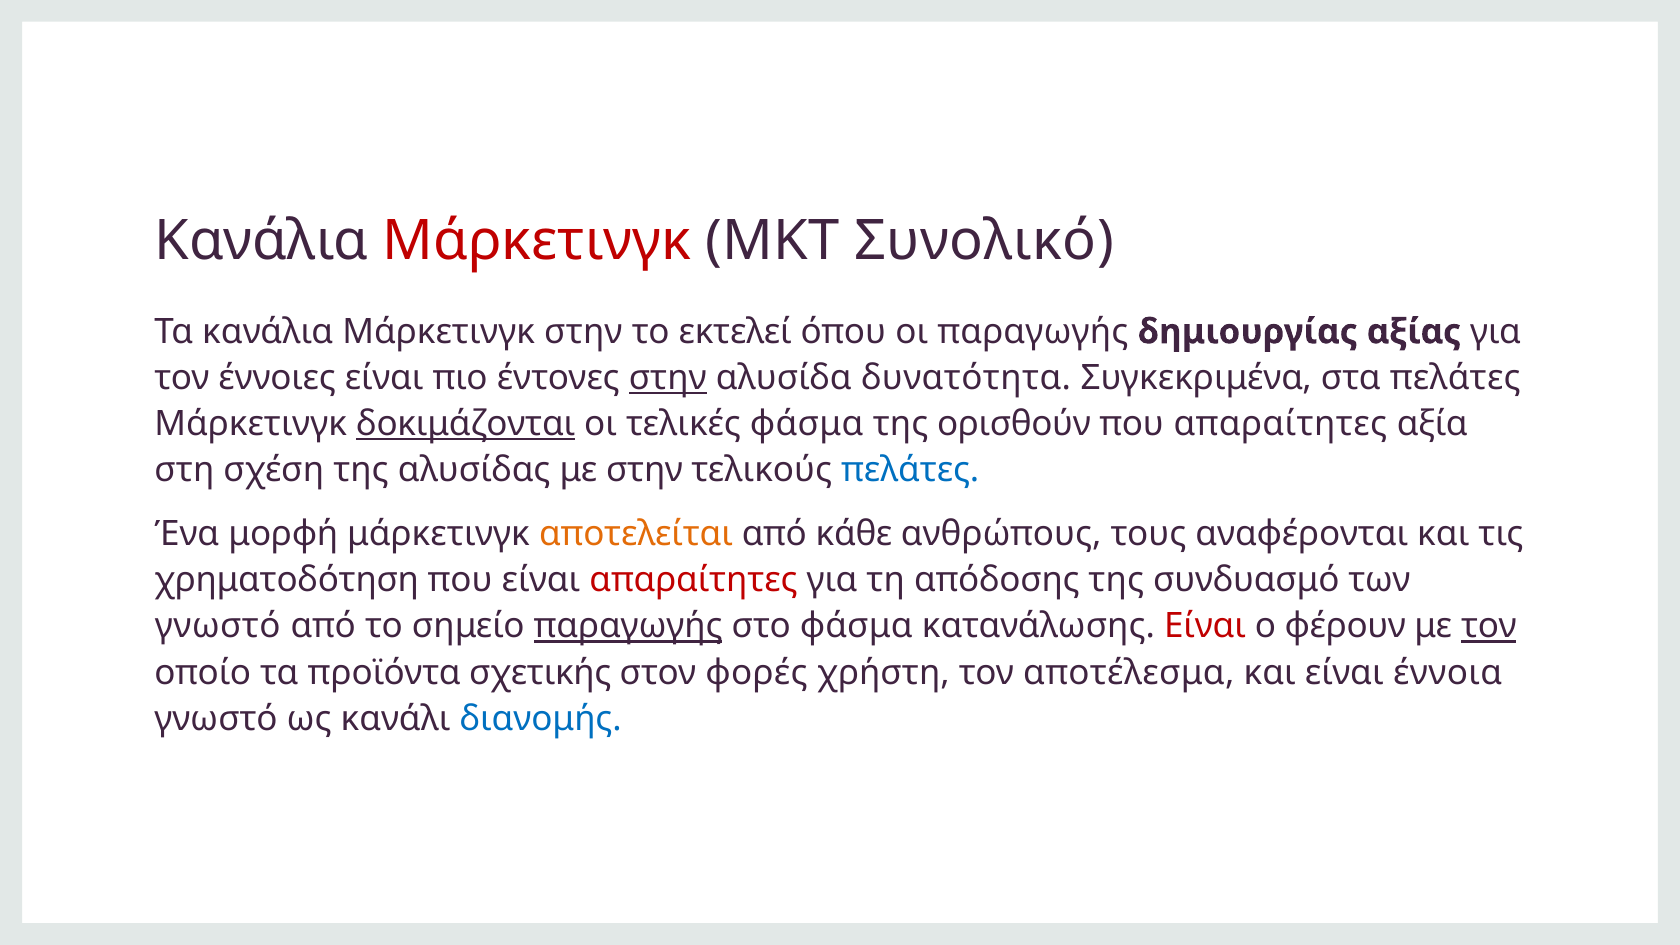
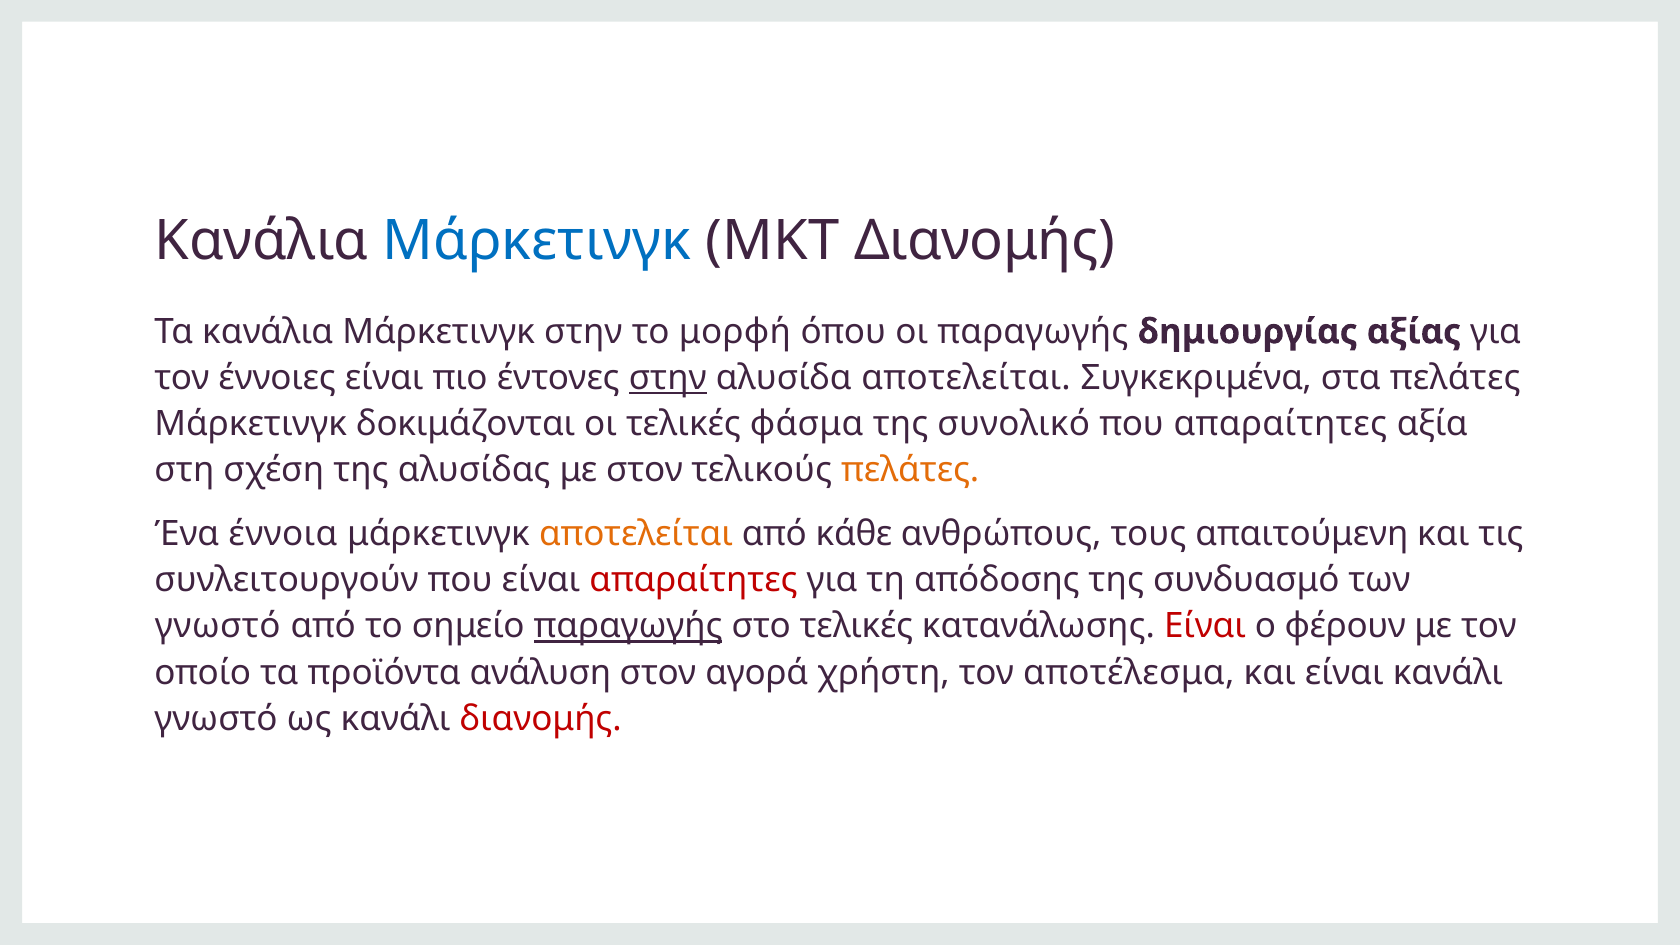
Μάρκετινγκ colour: red -> blue (537, 241)
MKT Συνολικό: Συνολικό -> Διανομής (984, 241)
εκτελεί: εκτελεί -> μορφή (735, 332)
αλυσίδα δυνατότητα: δυνατότητα -> αποτελείται (966, 378)
δοκιμάζονται underline: present -> none (466, 424)
ορισθούν: ορισθούν -> συνολικό (1014, 424)
με στην: στην -> στον (645, 470)
πελάτες colour: blue -> orange (910, 470)
μορφή: μορφή -> έννοια (283, 534)
αναφέρονται: αναφέρονται -> απαιτούμενη (1302, 534)
χρηματοδότηση: χρηματοδότηση -> συνλειτουργούν (287, 580)
στο φάσμα: φάσμα -> τελικές (856, 626)
τον underline: present -> none (1489, 626)
σχετικής: σχετικής -> ανάλυση (540, 673)
φορές: φορές -> αγορά (757, 673)
είναι έννοια: έννοια -> κανάλι (1448, 673)
διανομής colour: blue -> red (541, 719)
